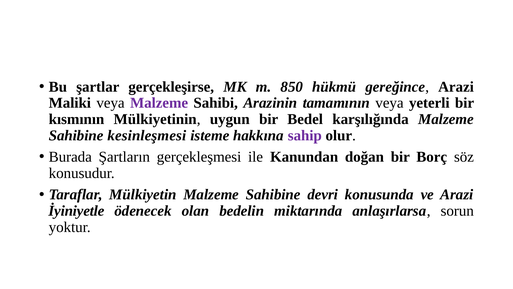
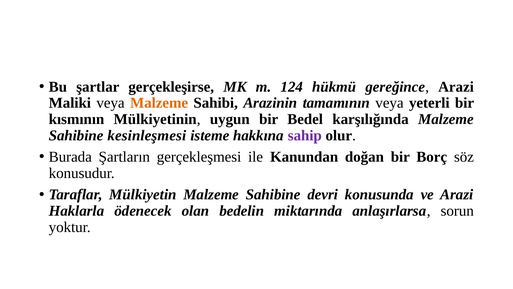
850: 850 -> 124 (292, 87)
Malzeme colour: purple -> orange (159, 103)
İyiniyetle: İyiniyetle -> Haklarla (76, 211)
